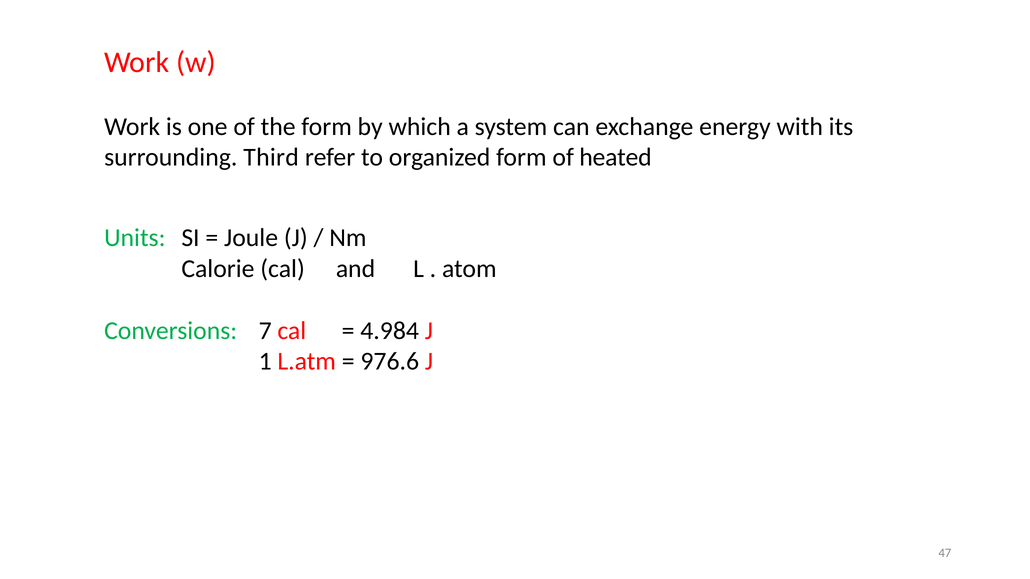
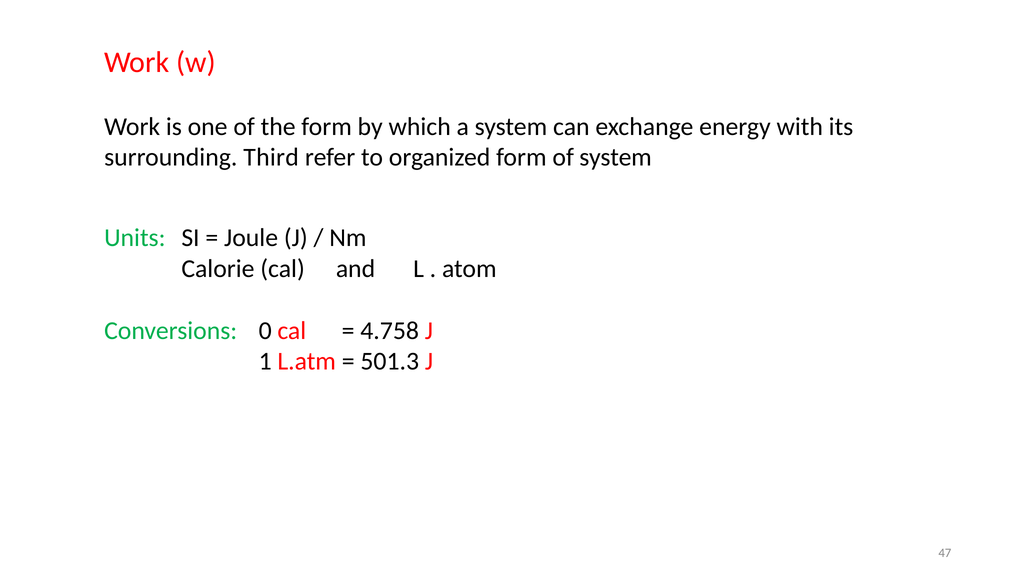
of heated: heated -> system (616, 158)
7: 7 -> 0 (265, 331)
4.984: 4.984 -> 4.758 (390, 331)
976.6: 976.6 -> 501.3 (390, 362)
